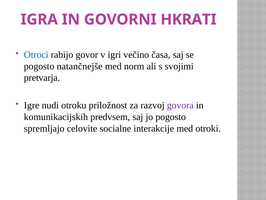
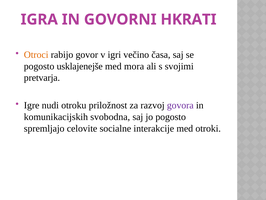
Otroci colour: blue -> orange (36, 55)
natančnejše: natančnejše -> usklajenejše (80, 66)
norm: norm -> mora (134, 66)
predvsem: predvsem -> svobodna (110, 117)
